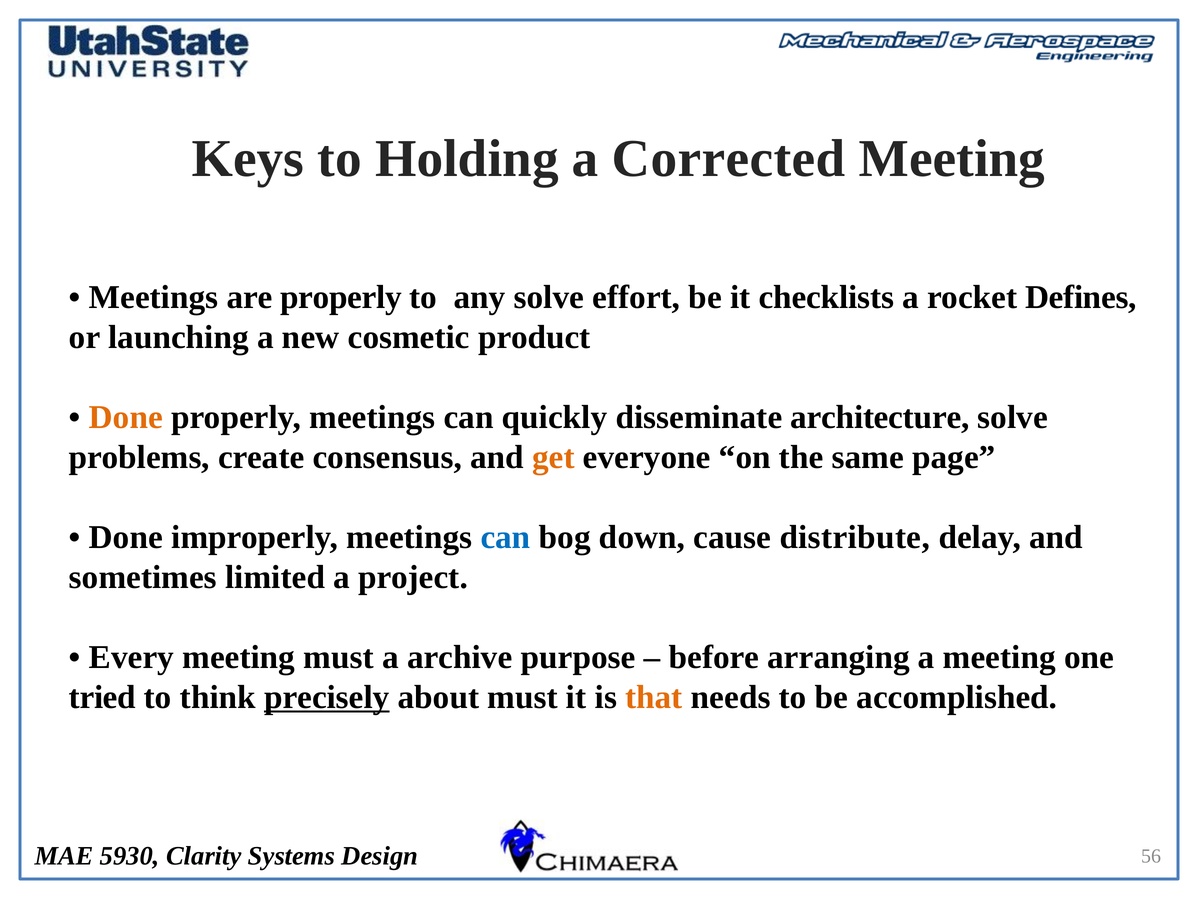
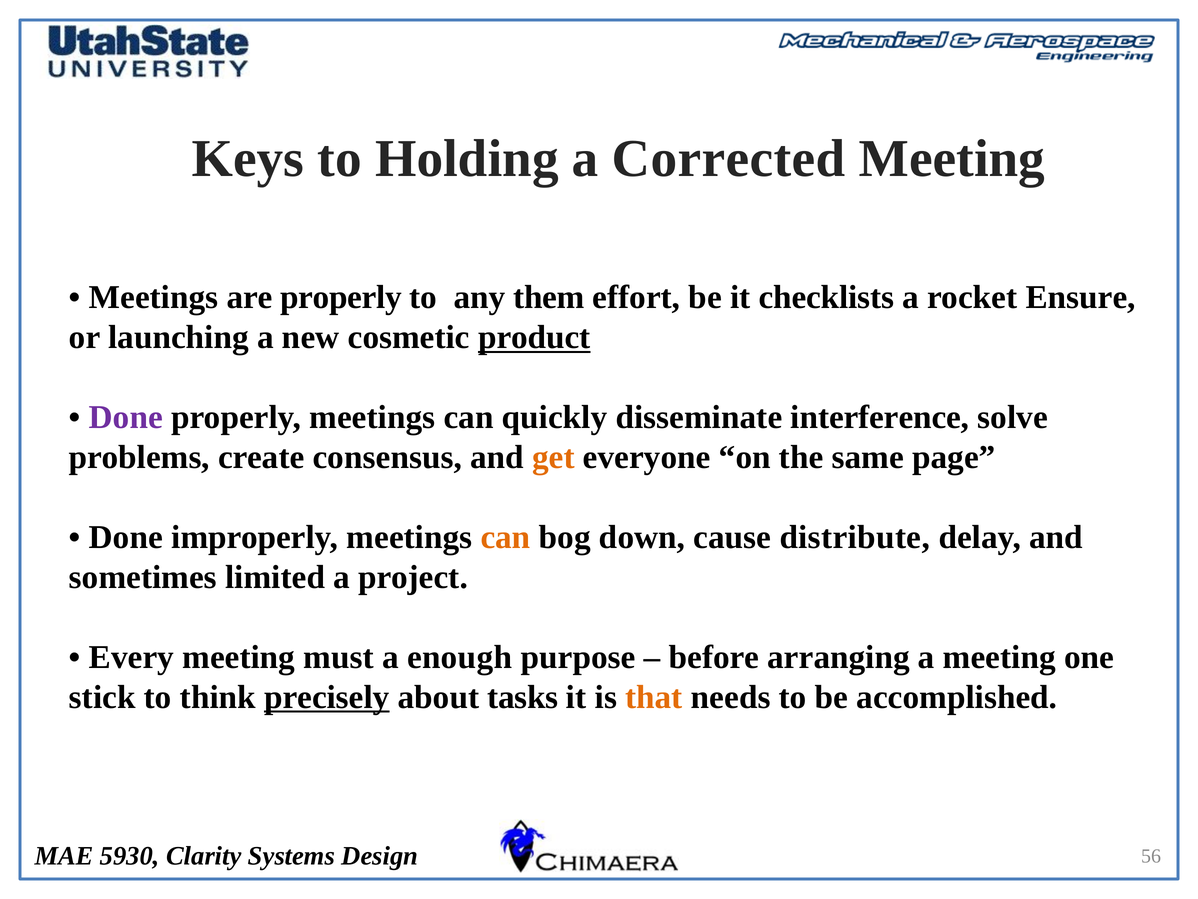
any solve: solve -> them (549, 297)
Defines: Defines -> Ensure (1081, 297)
product underline: none -> present (534, 337)
Done colour: orange -> purple (126, 417)
architecture: architecture -> interference (880, 417)
can colour: blue -> orange (506, 537)
archive: archive -> enough (460, 657)
tried: tried -> stick (102, 697)
about must: must -> tasks (523, 697)
